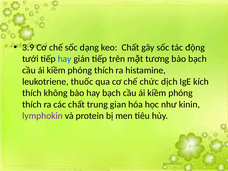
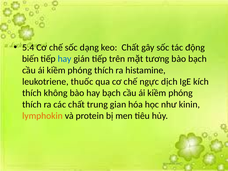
3.9: 3.9 -> 5.4 (28, 47)
tưới: tưới -> biến (30, 59)
chức: chức -> ngực (149, 82)
lymphokin colour: purple -> orange (42, 116)
